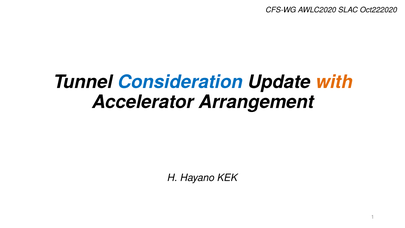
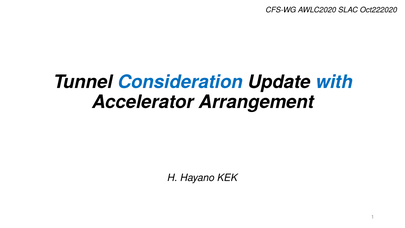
with colour: orange -> blue (334, 82)
